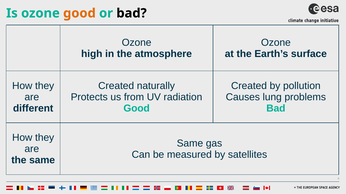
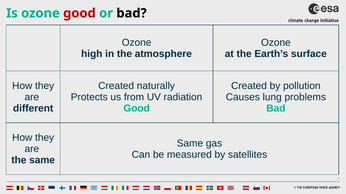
good colour: orange -> red (79, 13)
